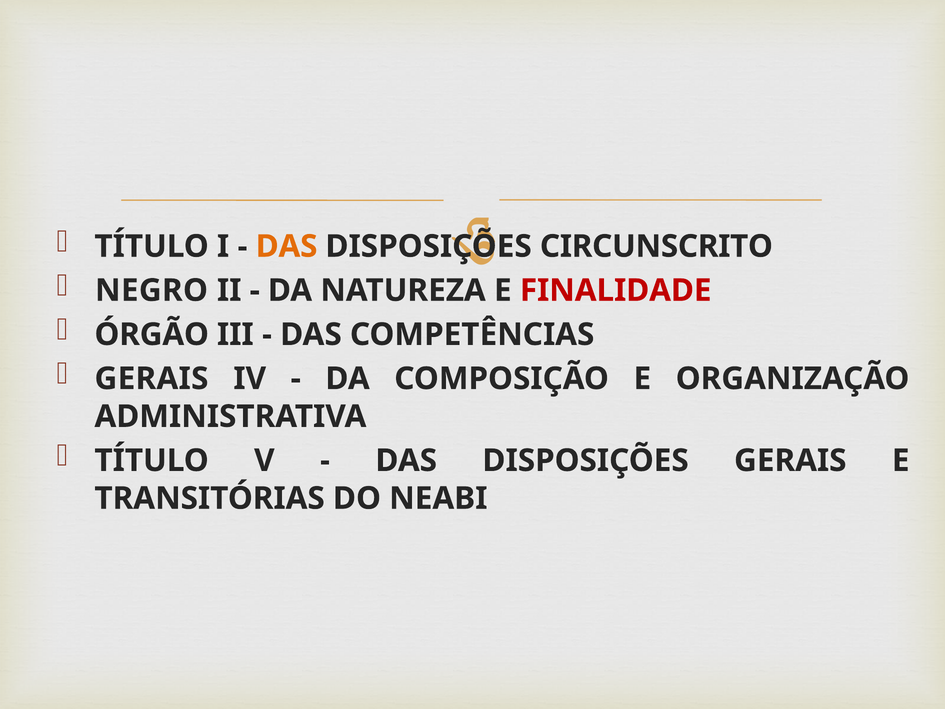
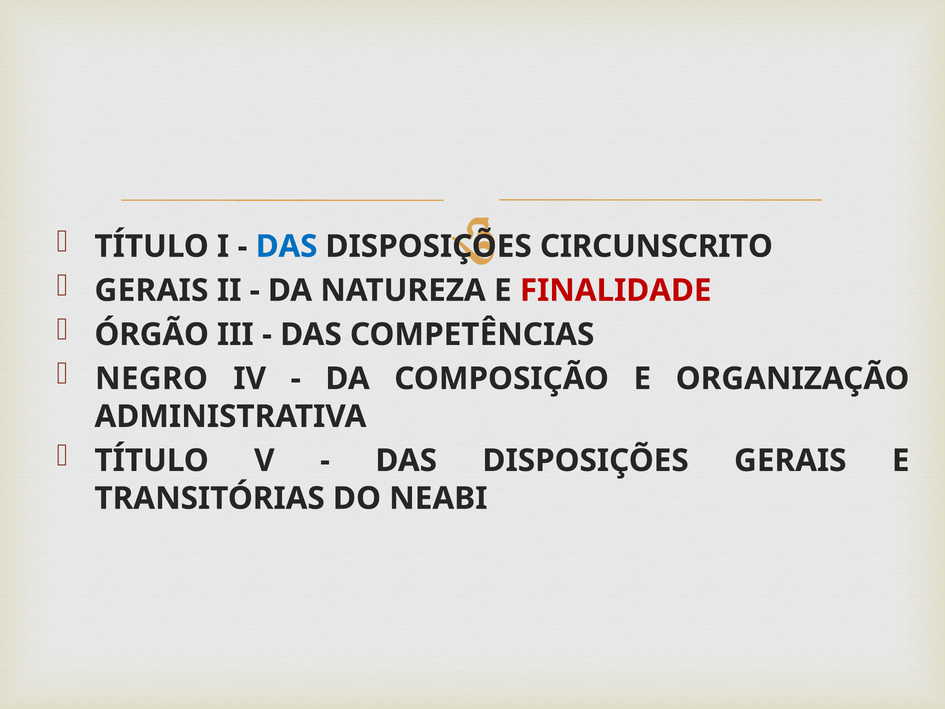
DAS colour: orange -> blue (287, 246)
NEGRO: NEGRO -> GERAIS (151, 290)
GERAIS: GERAIS -> NEGRO (151, 379)
